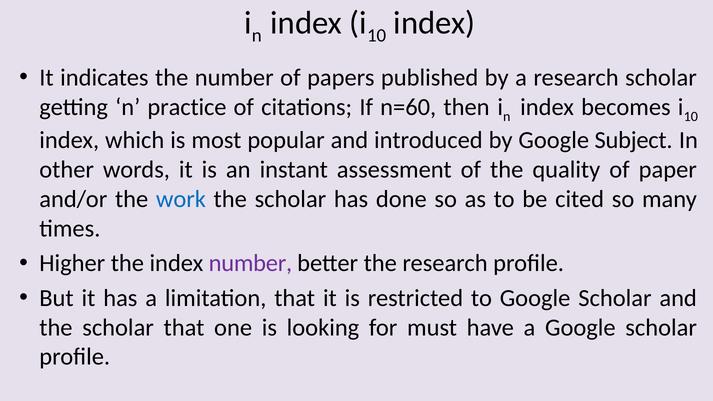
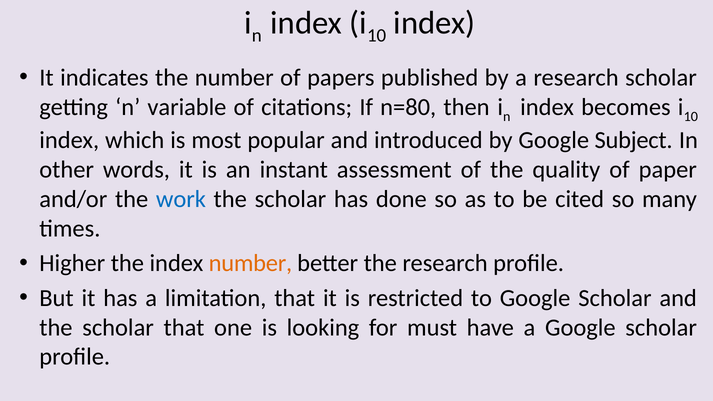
practice: practice -> variable (187, 107)
n=60: n=60 -> n=80 (408, 107)
number colour: purple -> orange (250, 263)
